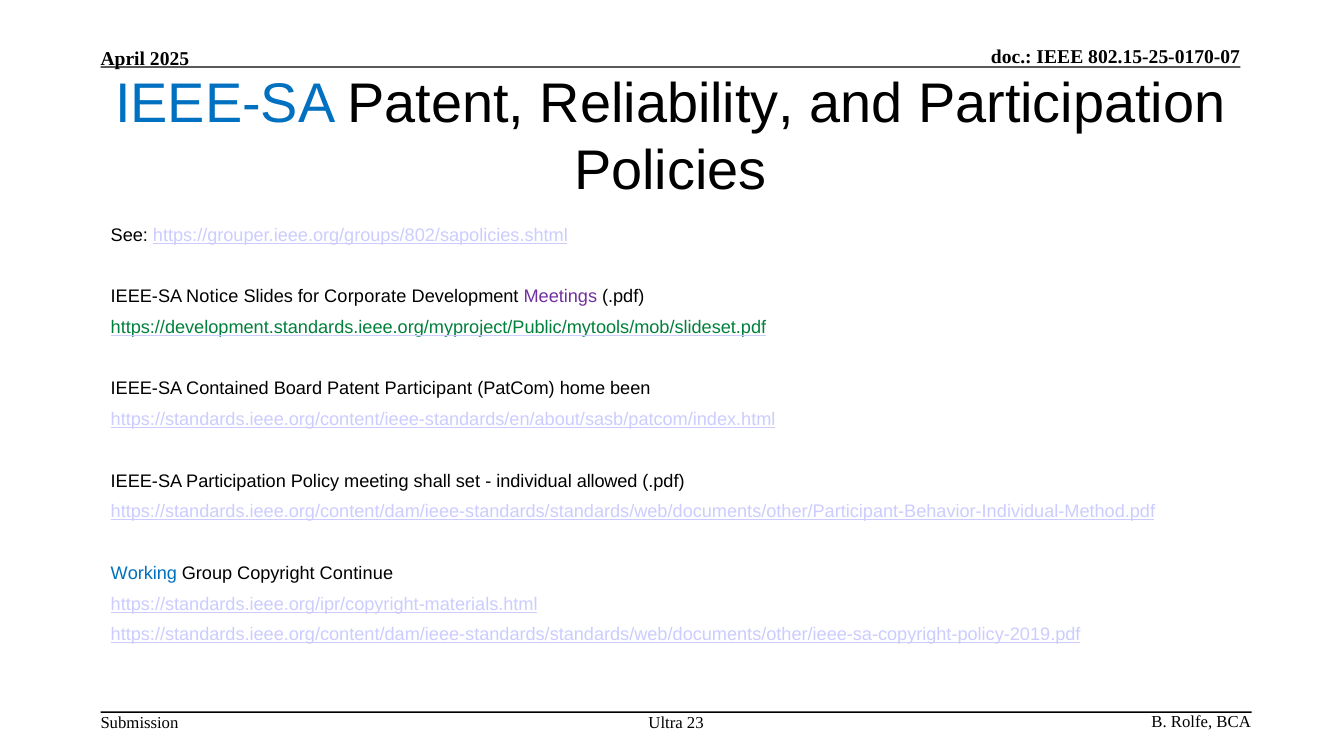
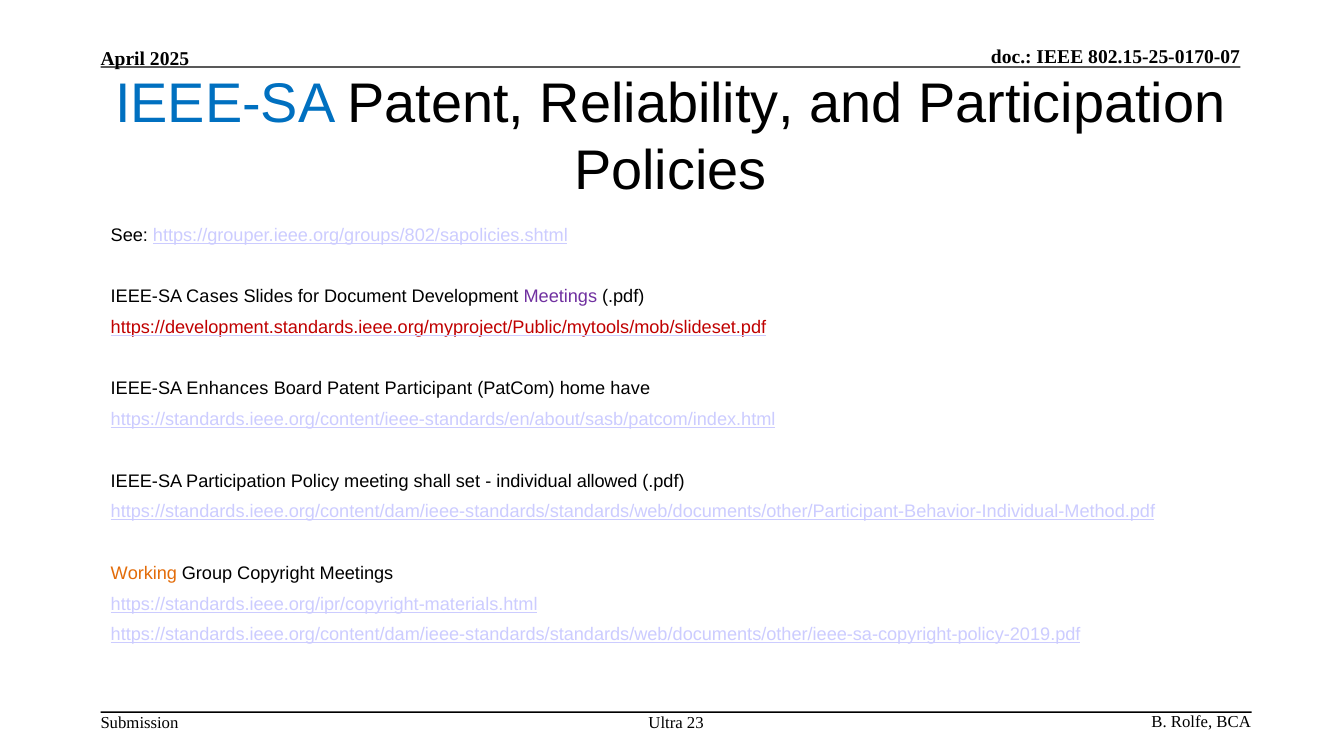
Notice: Notice -> Cases (212, 297)
Corporate: Corporate -> Document (365, 297)
https://development.standards.ieee.org/myproject/Public/mytools/mob/slideset.pdf colour: green -> red (438, 327)
Contained: Contained -> Enhances (227, 389)
been: been -> have (630, 389)
Working colour: blue -> orange (144, 574)
Copyright Continue: Continue -> Meetings (356, 574)
